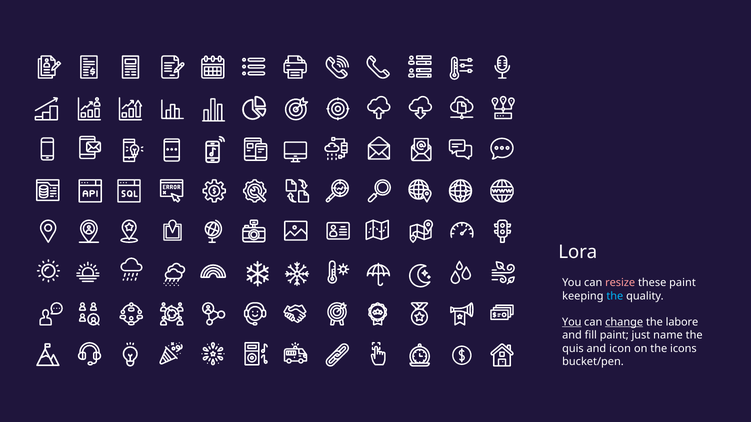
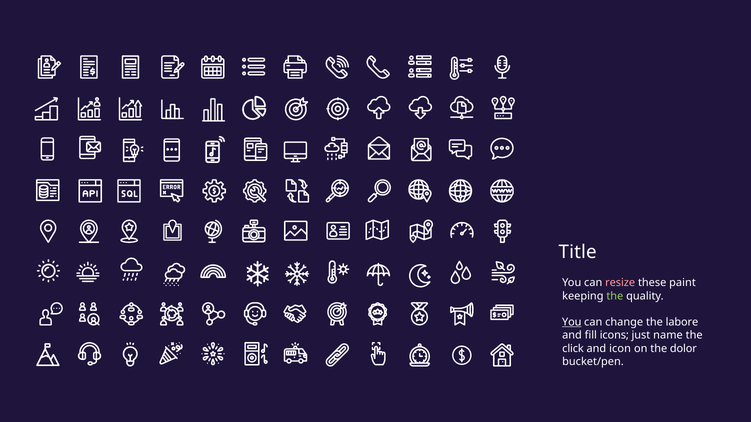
Lora: Lora -> Title (578, 252)
the colour: light blue -> light green (615, 296)
change underline: present -> none (624, 323)
fill paint: paint -> icons (614, 336)
quis: quis -> click (573, 349)
icons: icons -> dolor (683, 349)
